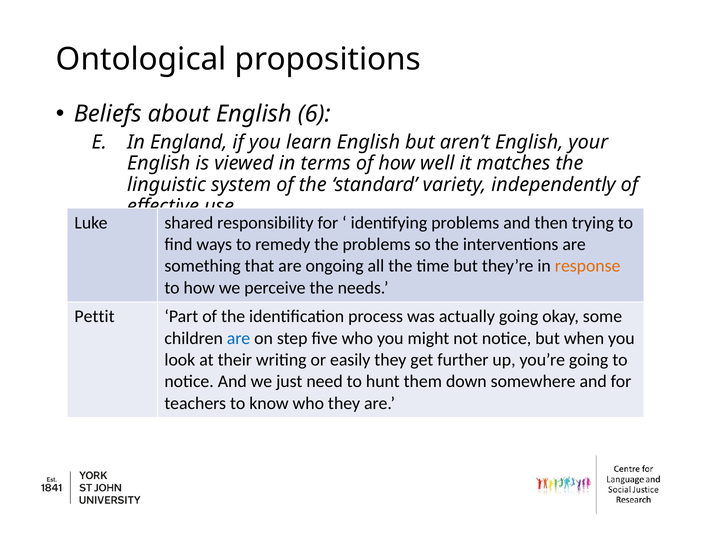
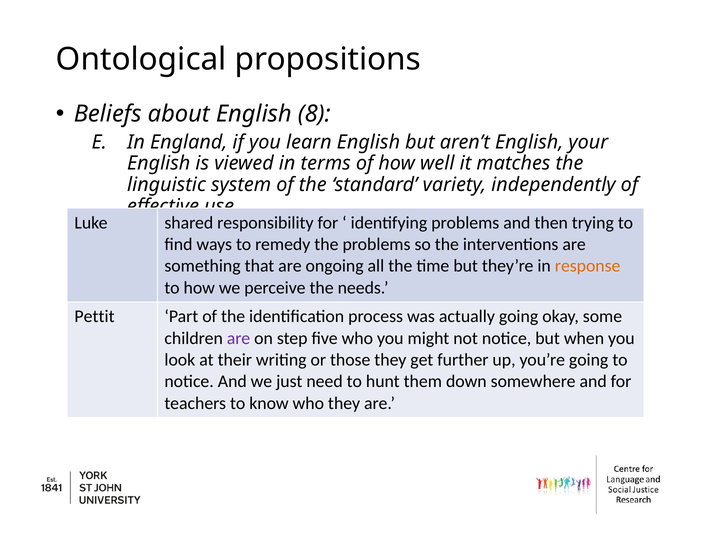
6: 6 -> 8 (314, 114)
are colour: blue -> purple (239, 338)
easily: easily -> those (350, 360)
